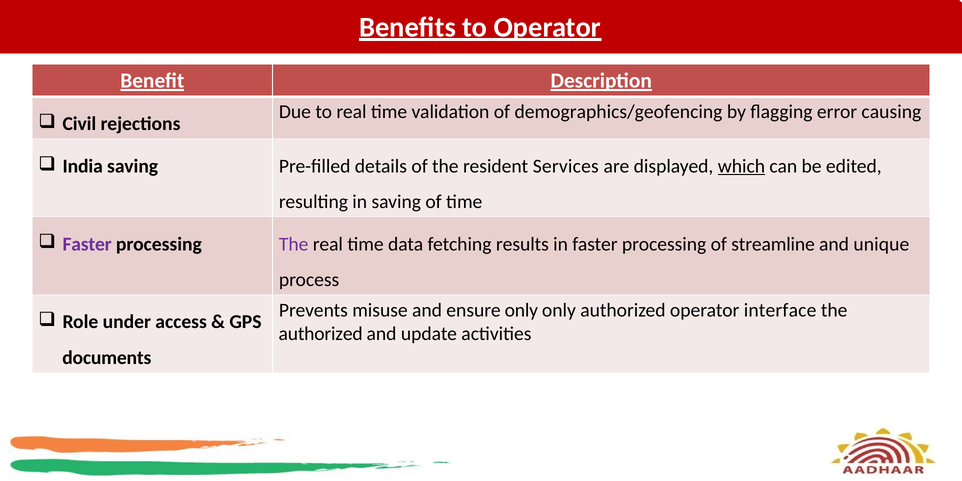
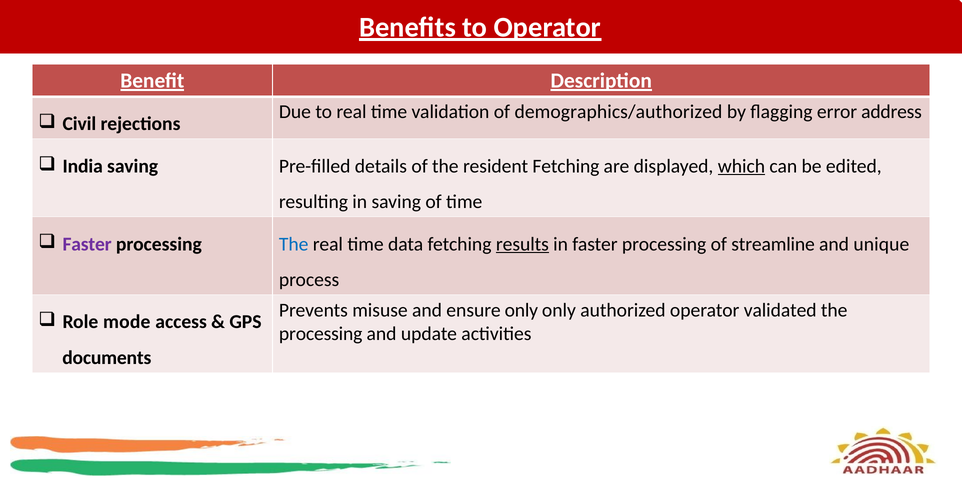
demographics/geofencing: demographics/geofencing -> demographics/authorized (618, 112)
causing: causing -> address (892, 112)
resident Services: Services -> Fetching (566, 166)
The colour: purple -> blue (294, 244)
results underline: none -> present (522, 244)
interface: interface -> validated (780, 310)
under: under -> mode (127, 322)
authorized: authorized -> processing (321, 334)
